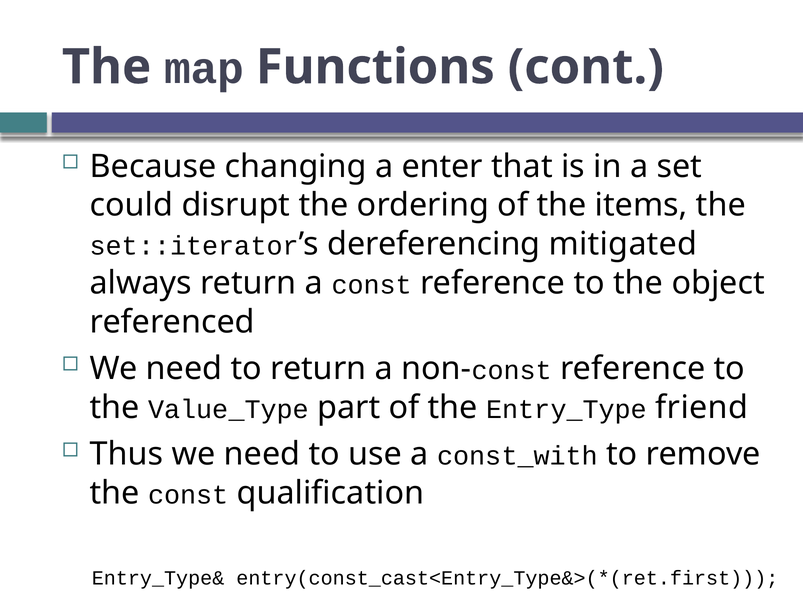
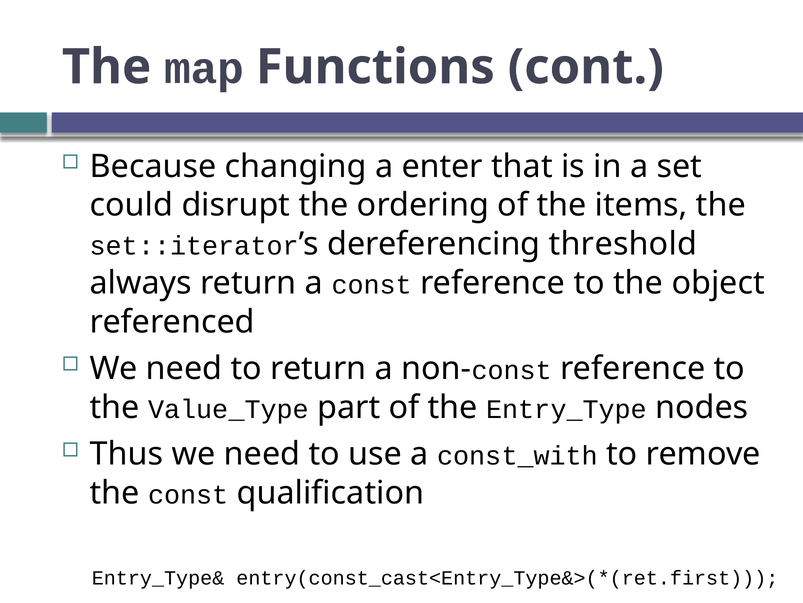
mitigated: mitigated -> threshold (623, 244)
friend: friend -> nodes (702, 407)
